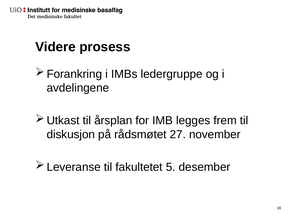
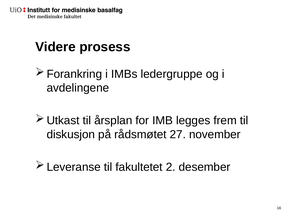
5: 5 -> 2 (171, 167)
